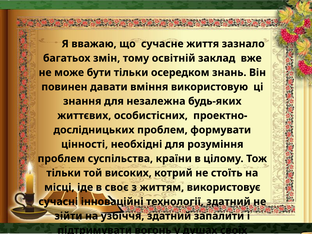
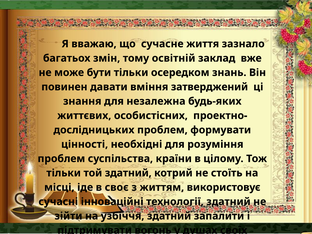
використовую: використовую -> затверджений (210, 87)
той високих: високих -> здатний (128, 173)
